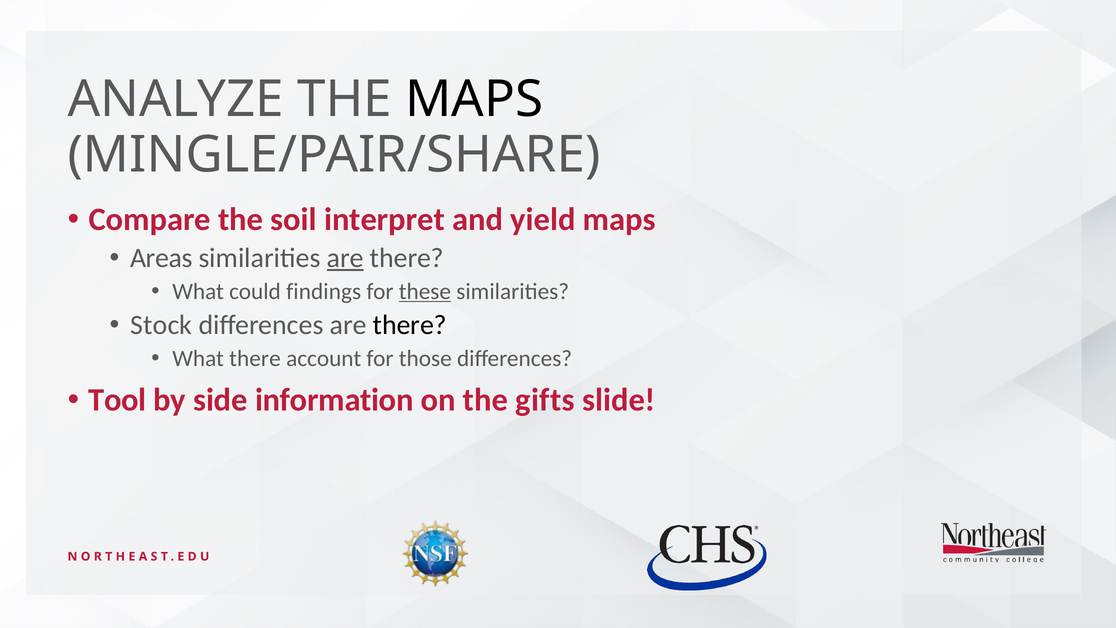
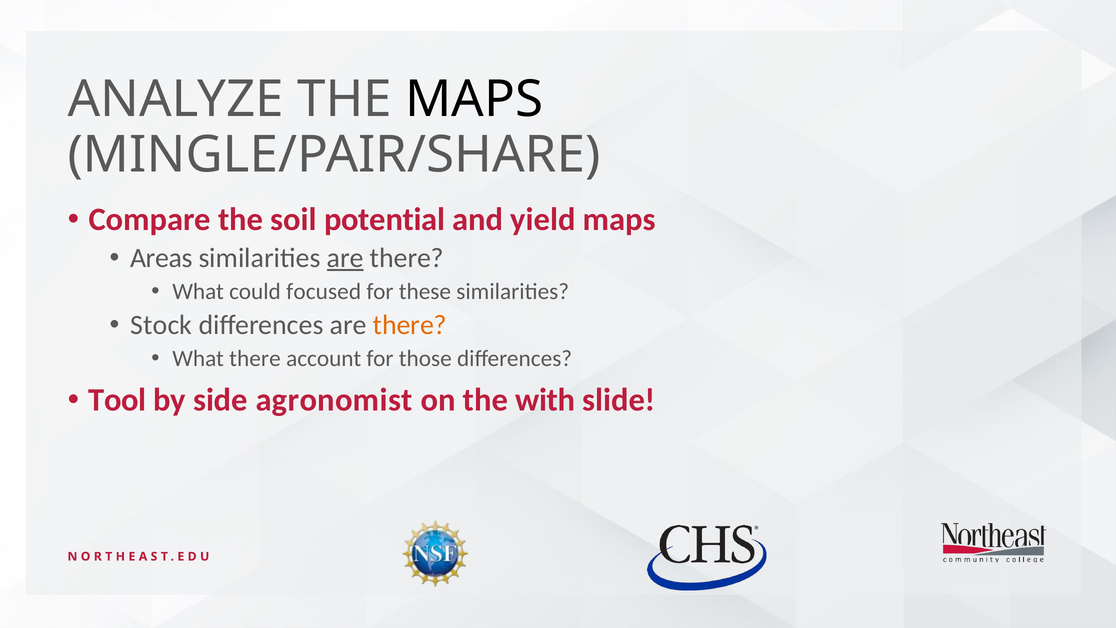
interpret: interpret -> potential (385, 219)
findings: findings -> focused (324, 291)
these underline: present -> none (425, 291)
there colour: black -> orange (410, 325)
information: information -> agronomist (334, 400)
gifts: gifts -> with (545, 400)
